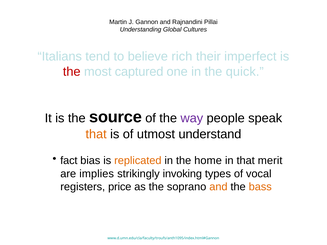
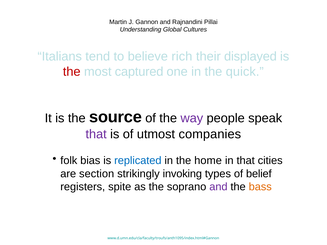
imperfect: imperfect -> displayed (250, 56)
that colour: orange -> purple (96, 134)
understand: understand -> companies (210, 134)
fact: fact -> folk (69, 161)
replicated colour: orange -> blue (138, 161)
merit: merit -> cities (270, 161)
implies: implies -> section (97, 174)
vocal: vocal -> belief (259, 174)
price: price -> spite (120, 187)
and colour: orange -> purple (218, 187)
